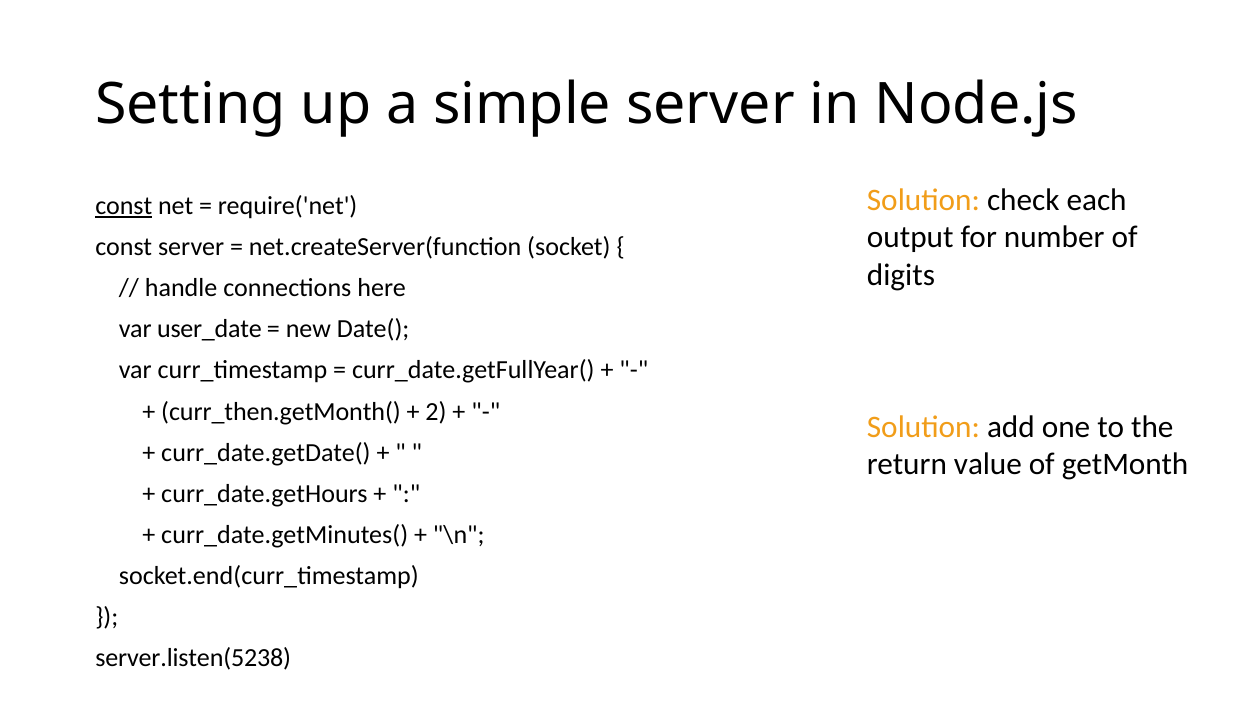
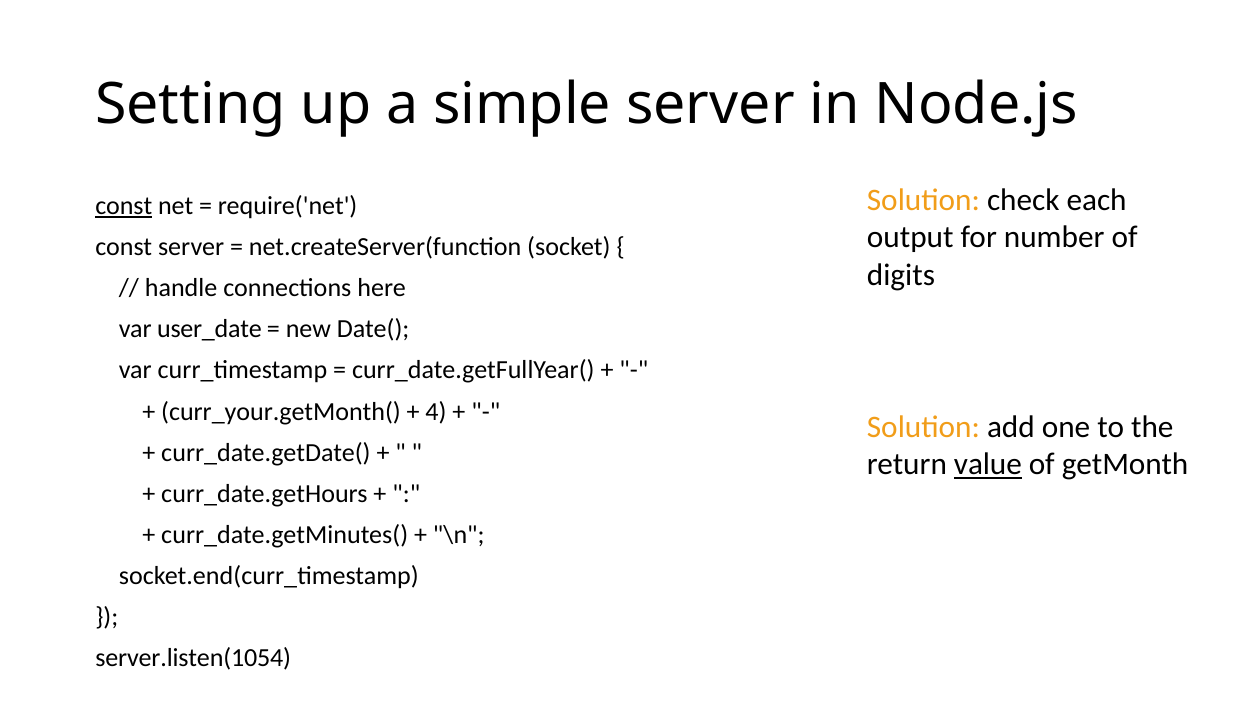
curr_then.getMonth(: curr_then.getMonth( -> curr_your.getMonth( (281, 412)
2: 2 -> 4 (436, 412)
value underline: none -> present (988, 464)
server.listen(5238: server.listen(5238 -> server.listen(1054 (193, 658)
